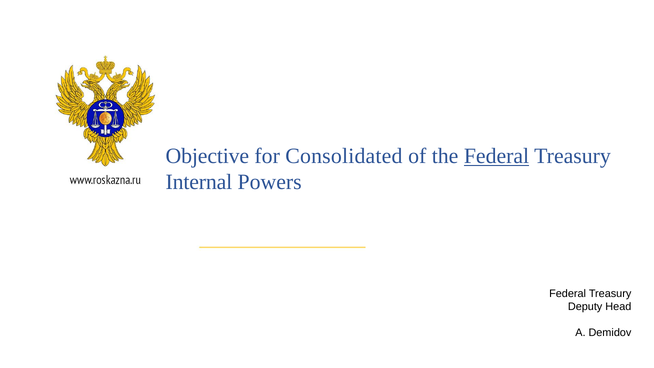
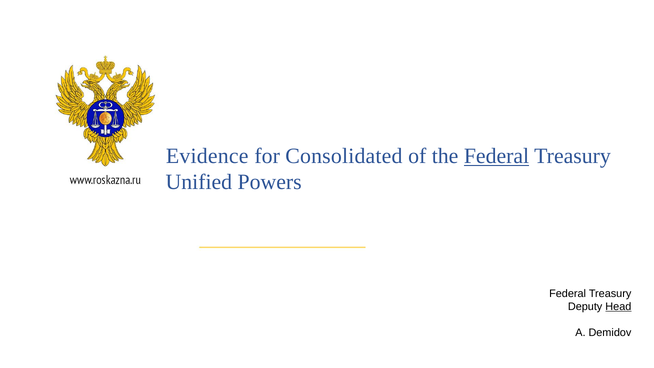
Objective: Objective -> Evidence (207, 156)
Internal: Internal -> Unified (199, 182)
Head underline: none -> present (618, 307)
